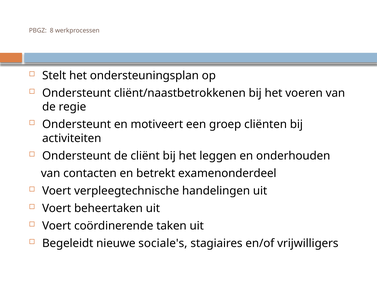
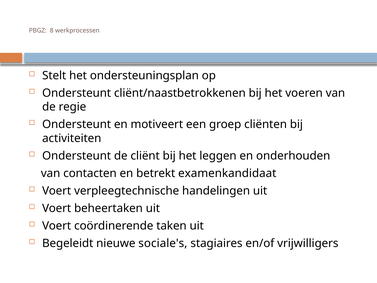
examenonderdeel: examenonderdeel -> examenkandidaat (227, 173)
